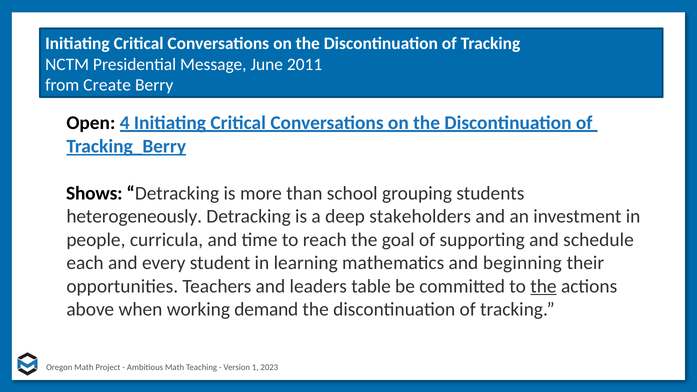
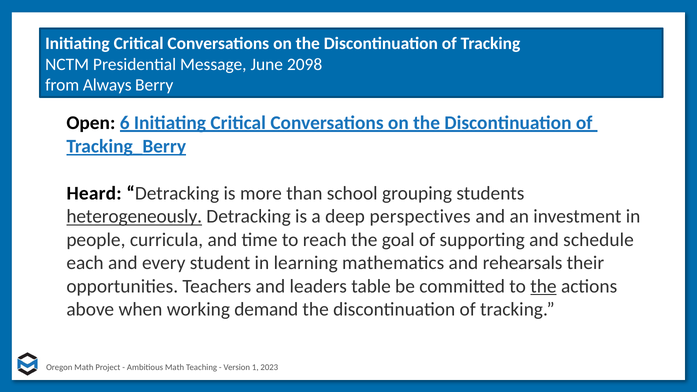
2011: 2011 -> 2098 (305, 64)
Create: Create -> Always (107, 85)
4: 4 -> 6 (125, 123)
Shows: Shows -> Heard (94, 193)
heterogeneously underline: none -> present (134, 217)
stakeholders: stakeholders -> perspectives (420, 217)
beginning: beginning -> rehearsals (523, 263)
